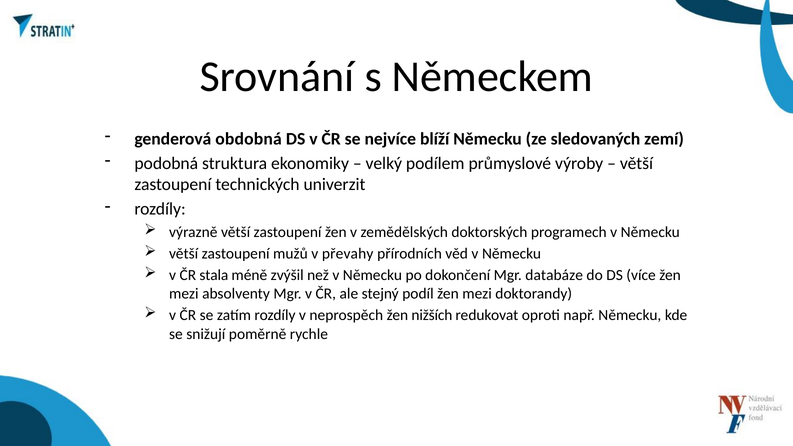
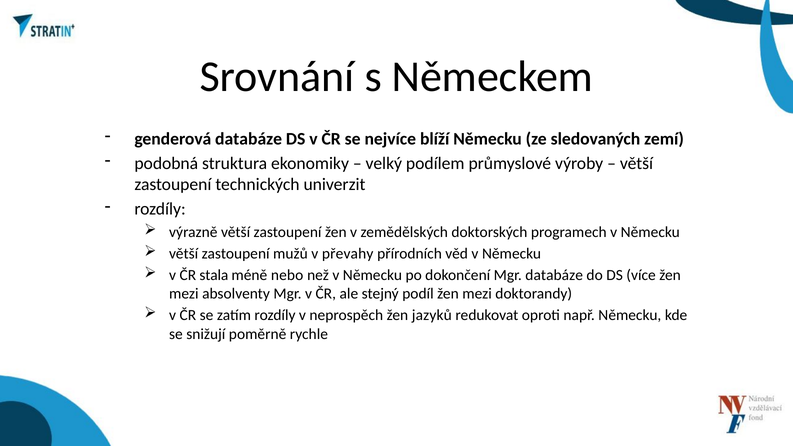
genderová obdobná: obdobná -> databáze (249, 139)
zvýšil: zvýšil -> nebo (287, 275)
nižších: nižších -> jazyků (432, 315)
